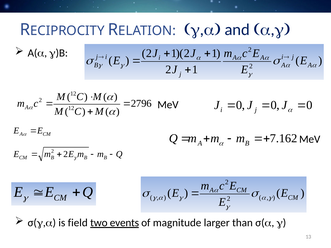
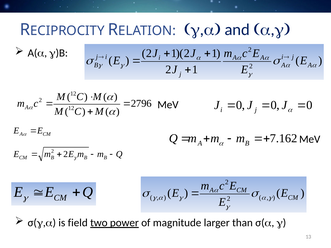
events: events -> power (124, 223)
